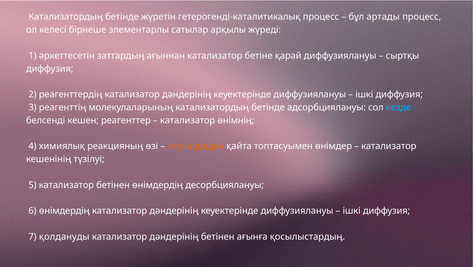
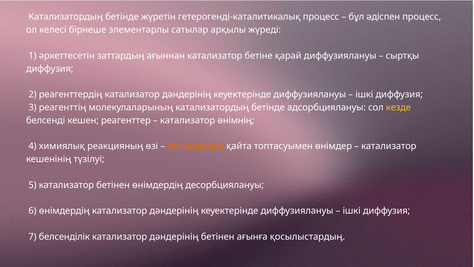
артады: артады -> әдіспен (383, 17)
кезде colour: light blue -> yellow (398, 107)
қолдануды: қолдануды -> белсенділік (64, 236)
